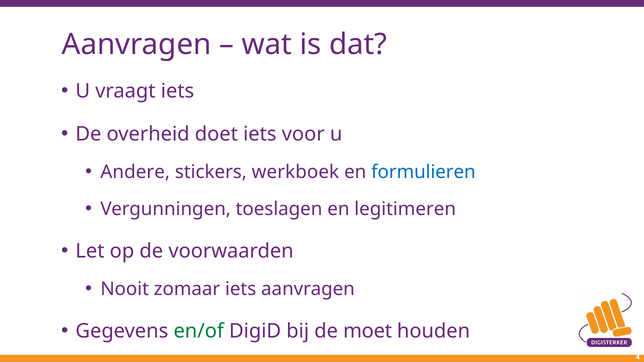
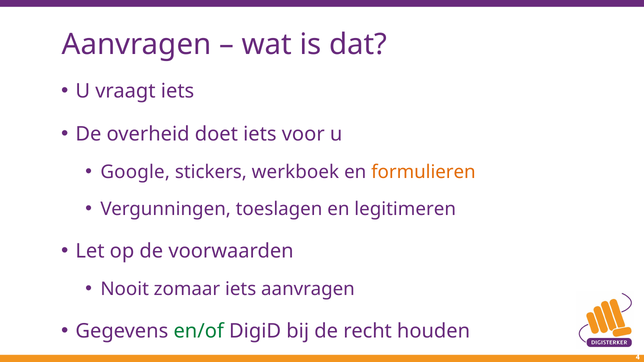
Andere: Andere -> Google (135, 172)
formulieren colour: blue -> orange (423, 172)
moet: moet -> recht (368, 331)
